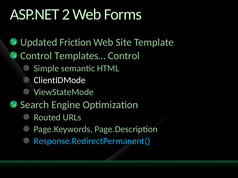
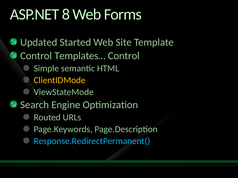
2: 2 -> 8 (66, 14)
Friction: Friction -> Started (75, 42)
ClientIDMode colour: white -> yellow (60, 80)
